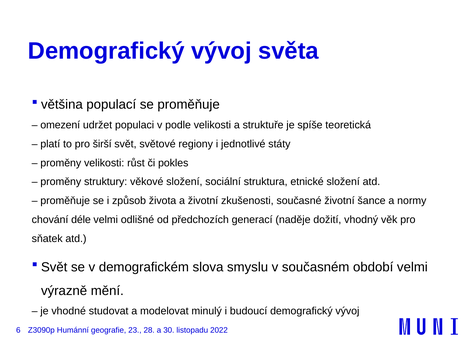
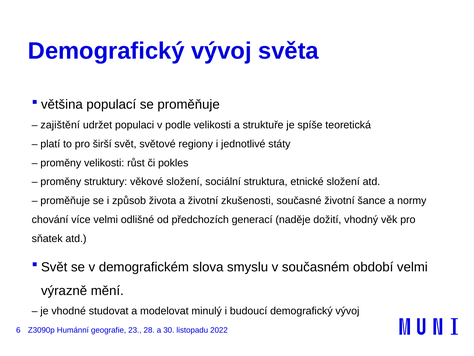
omezení: omezení -> zajištění (60, 125)
déle: déle -> více (81, 219)
